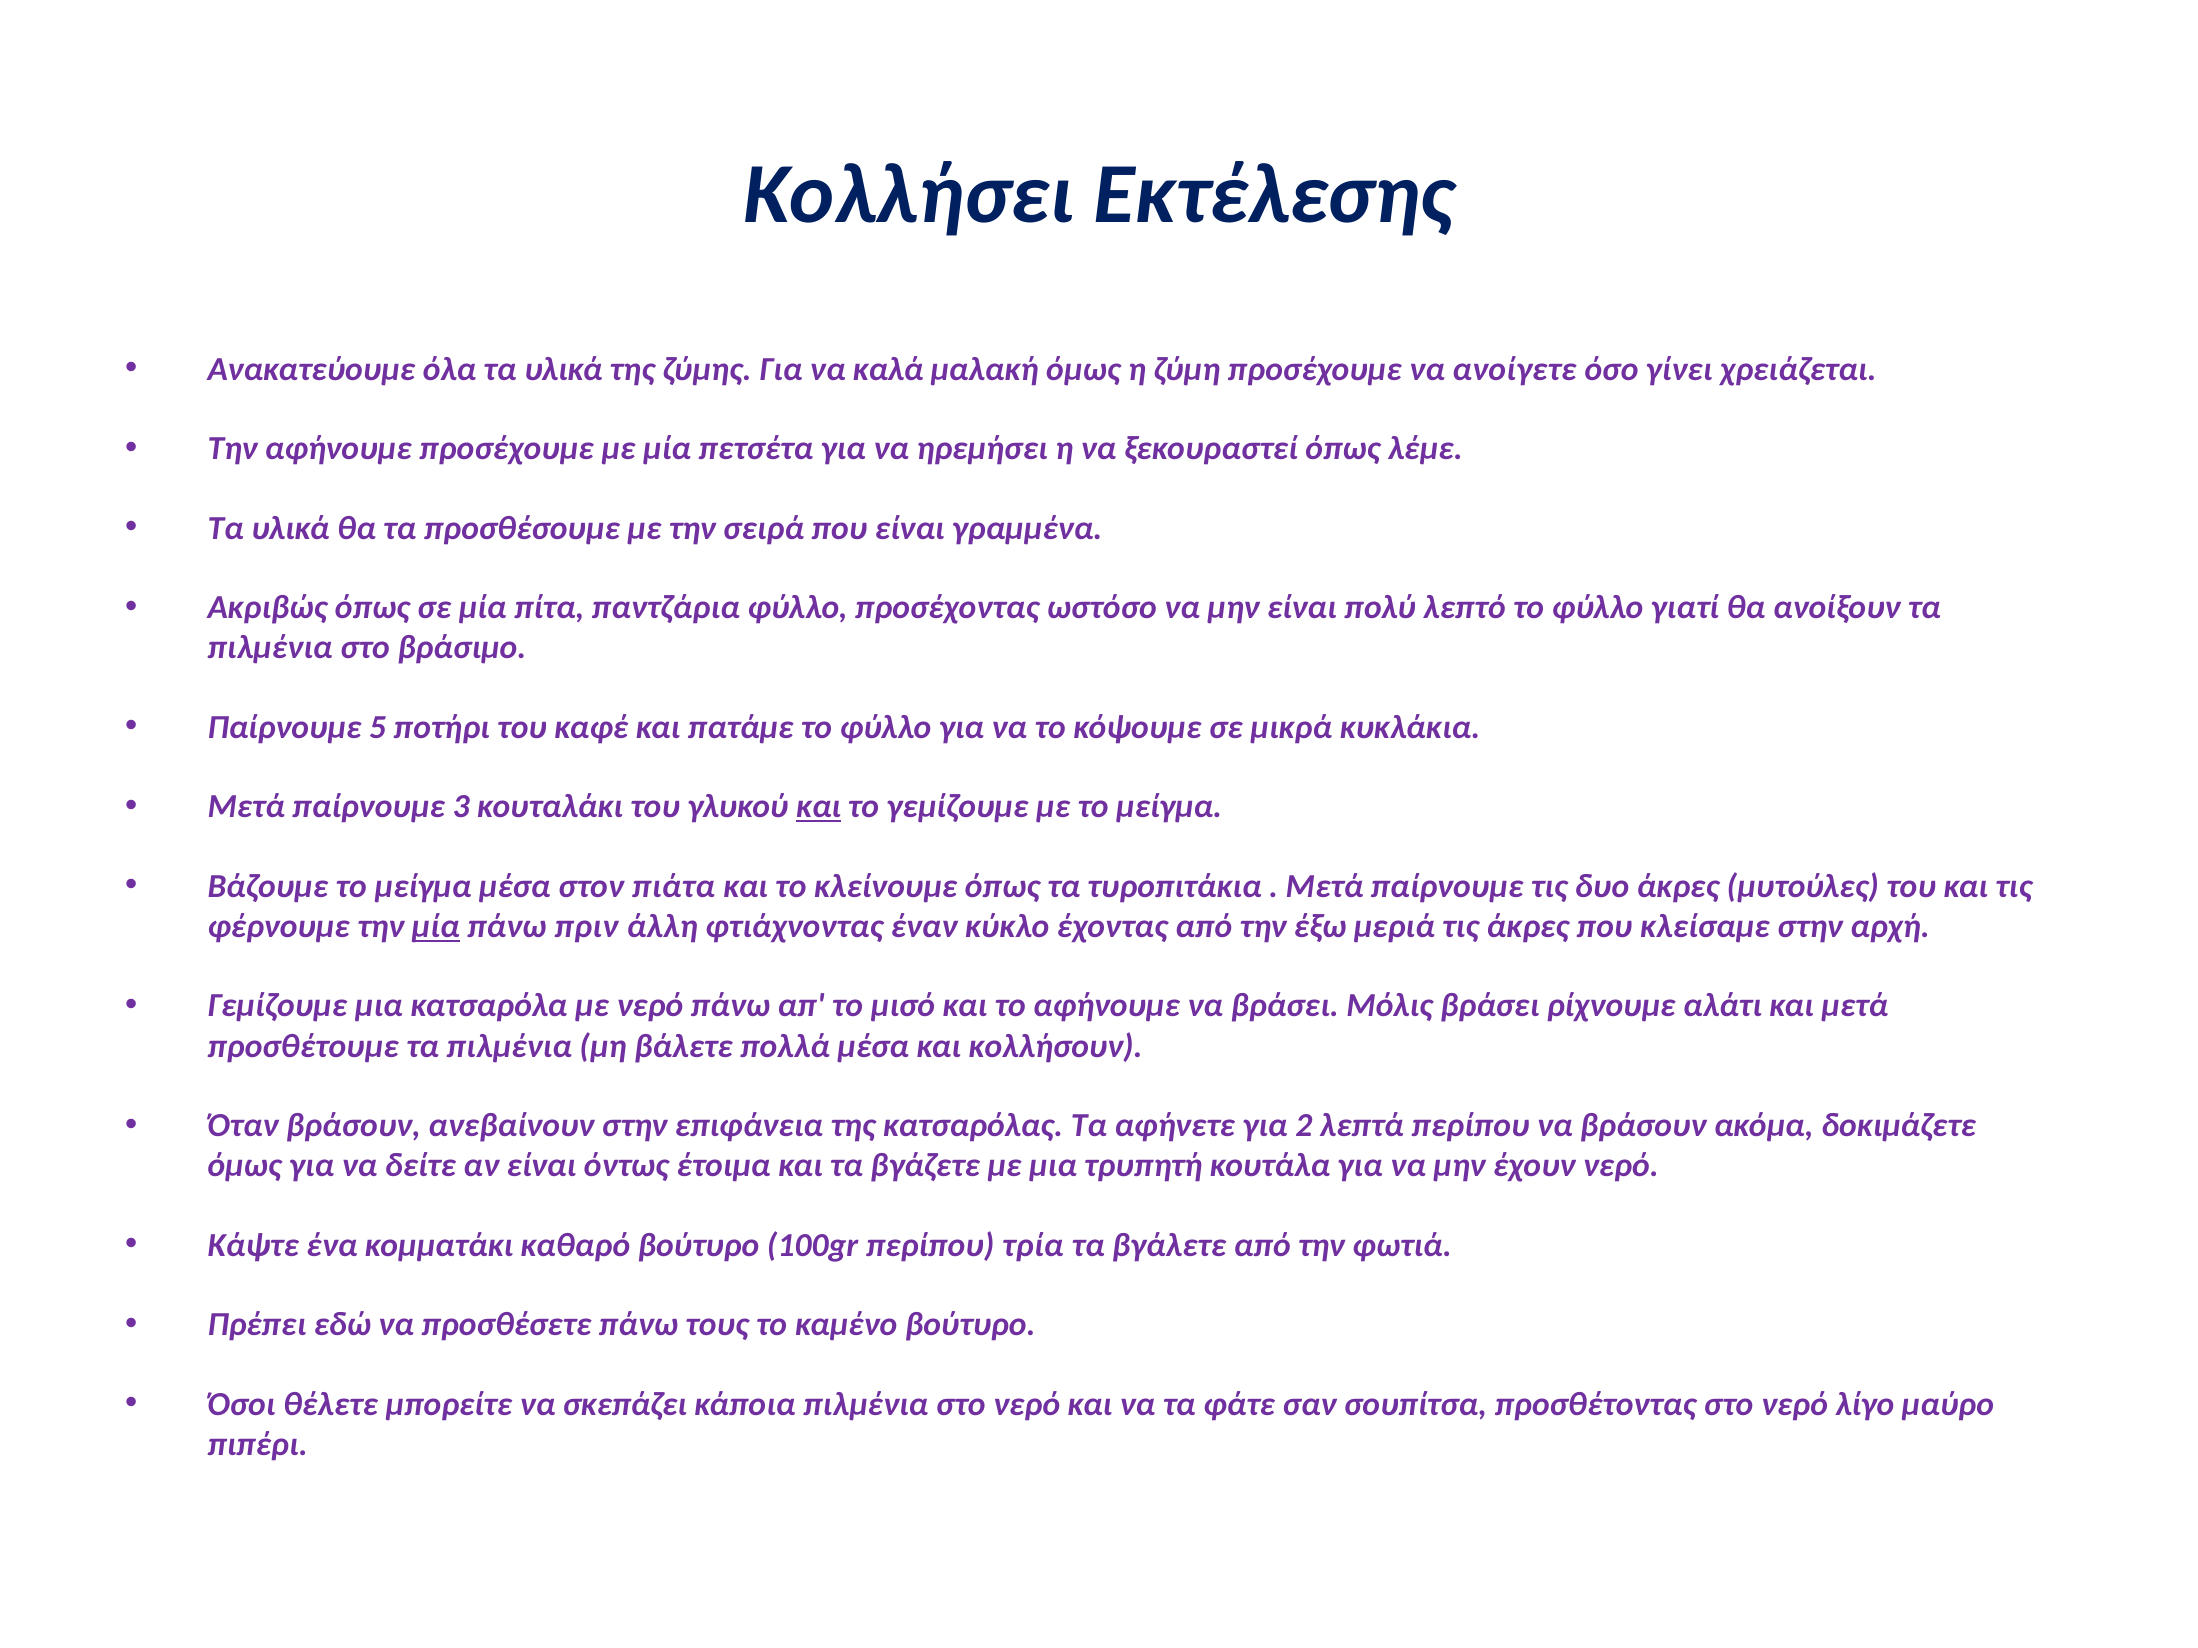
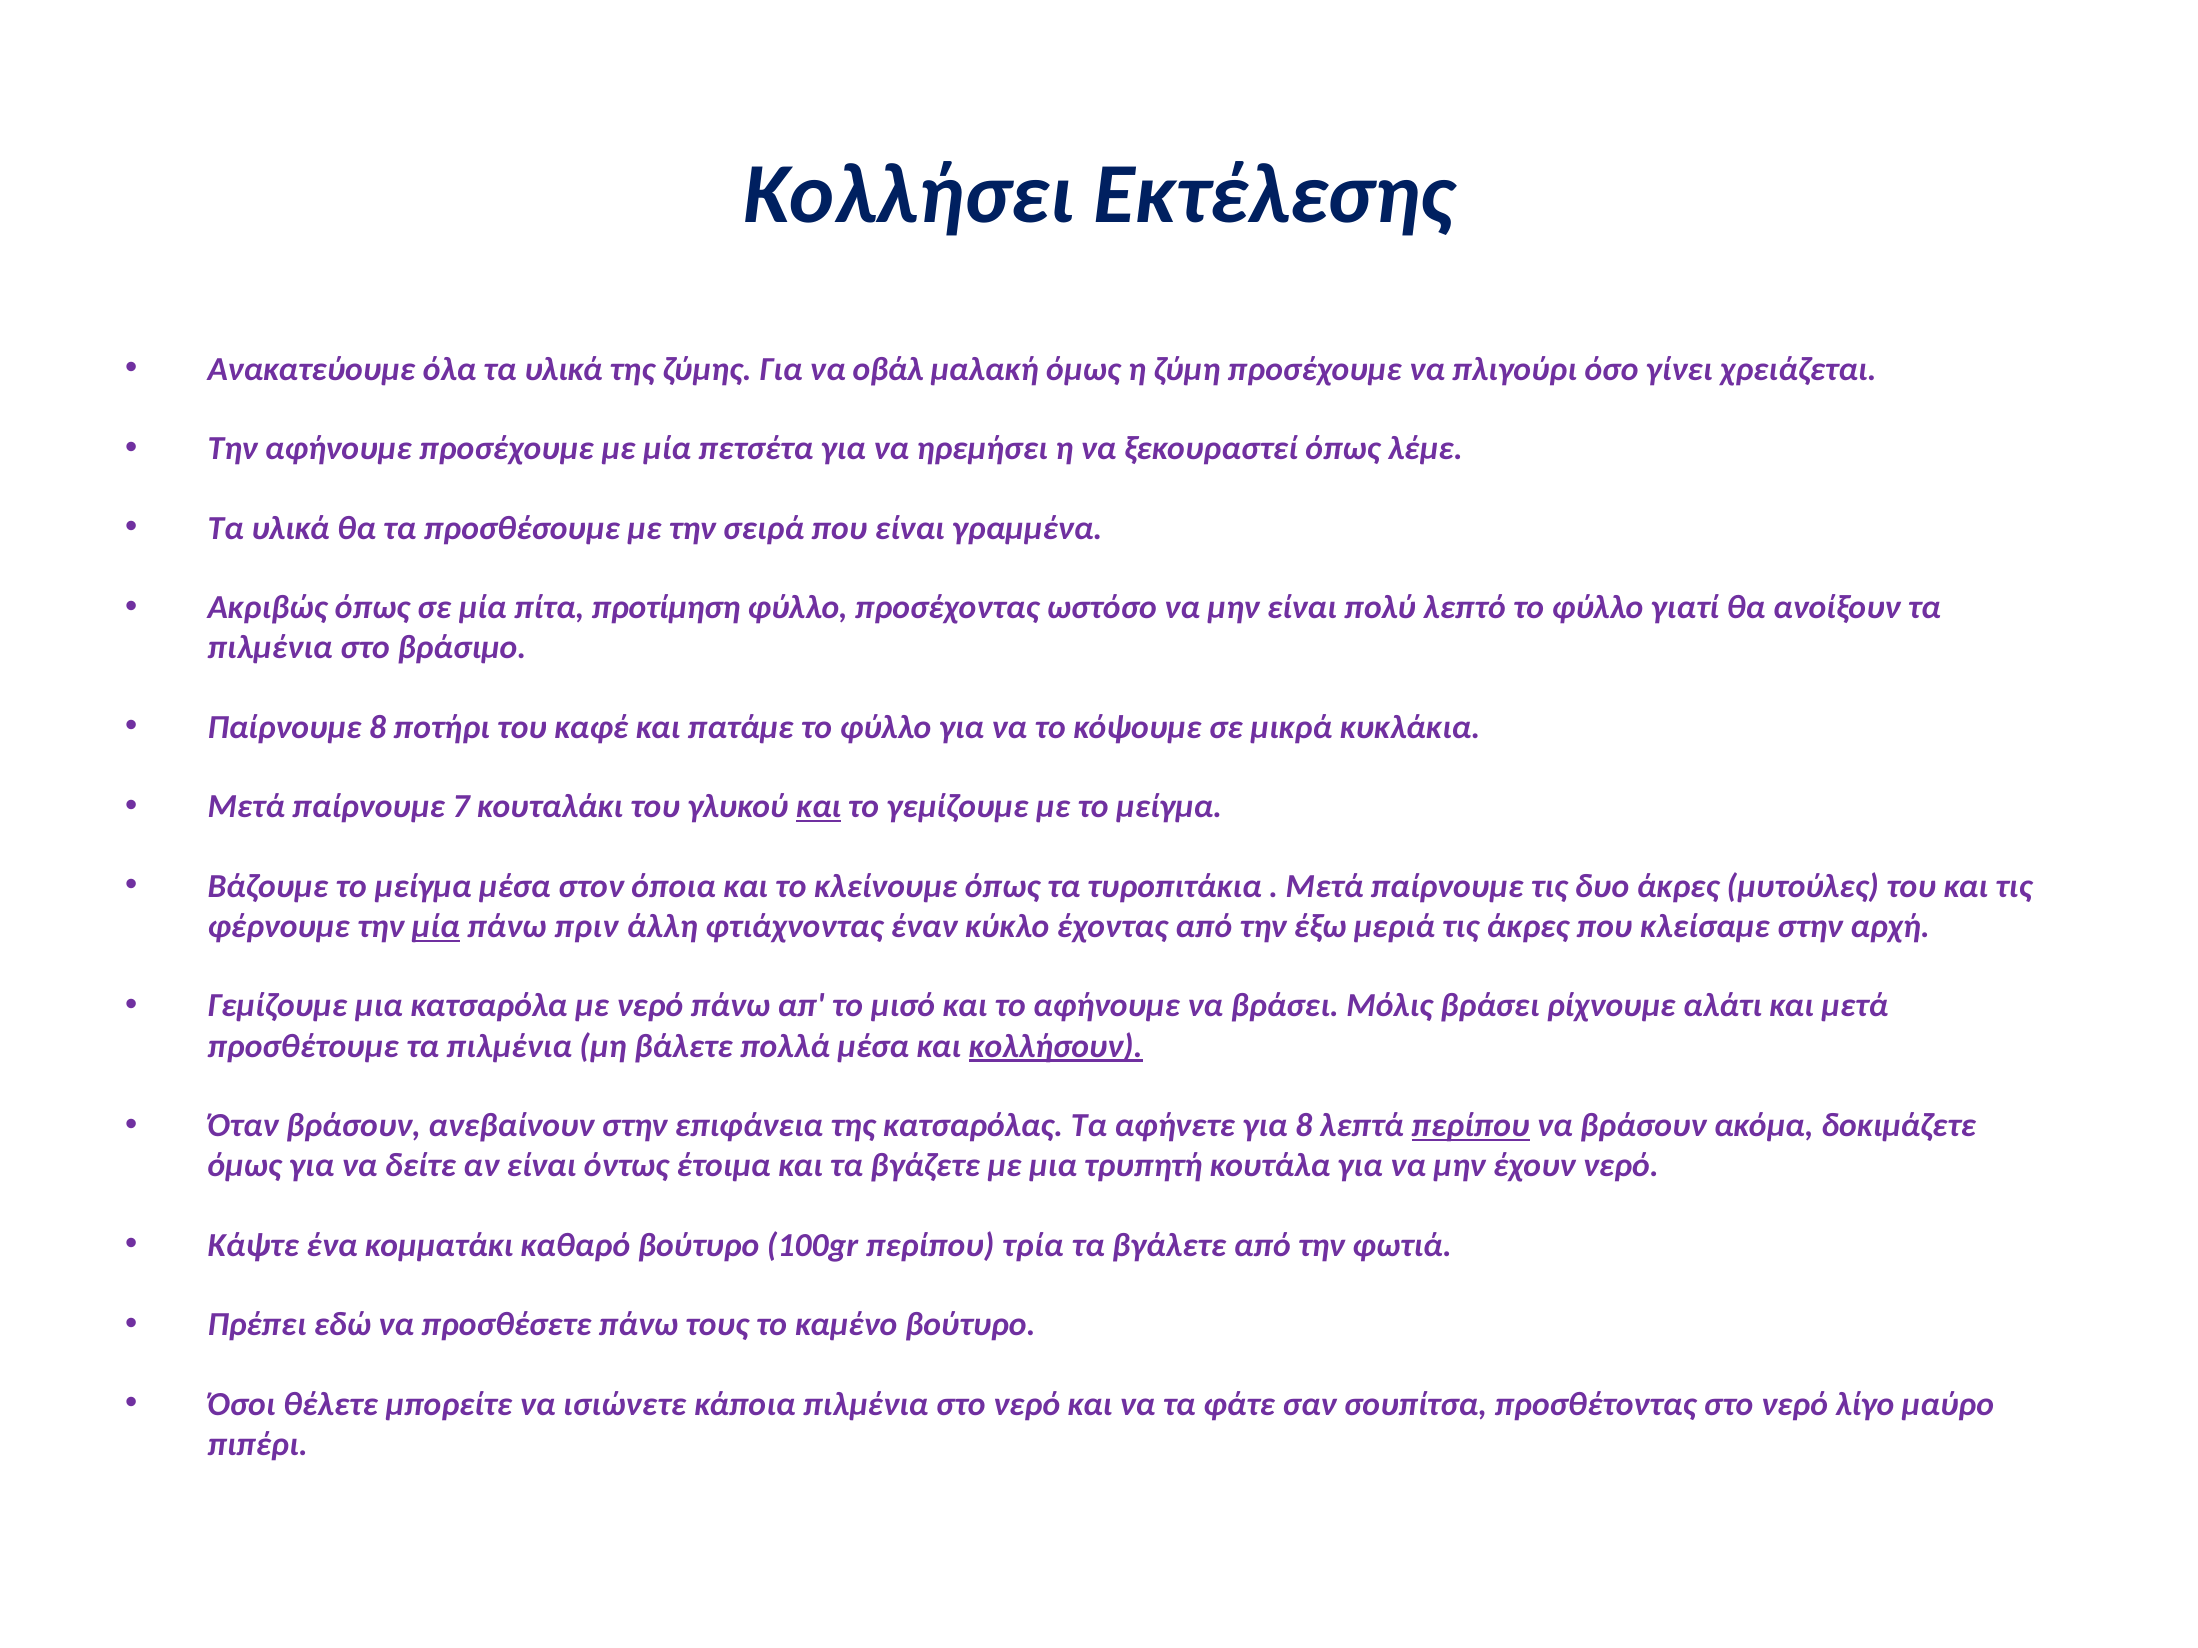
καλά: καλά -> οβάλ (888, 369)
ανοίγετε: ανοίγετε -> πλιγούρι (1515, 369)
παντζάρια: παντζάρια -> προτίμηση (666, 608)
Παίρνουμε 5: 5 -> 8 (378, 727)
3: 3 -> 7 (461, 807)
πιάτα: πιάτα -> όποια (674, 886)
κολλήσουν underline: none -> present (1056, 1046)
για 2: 2 -> 8 (1304, 1126)
περίπου underline: none -> present (1471, 1126)
σκεπάζει: σκεπάζει -> ισιώνετε (625, 1404)
